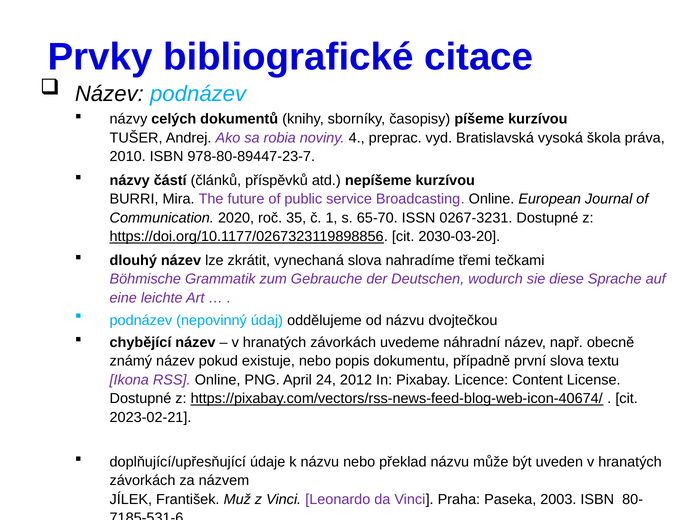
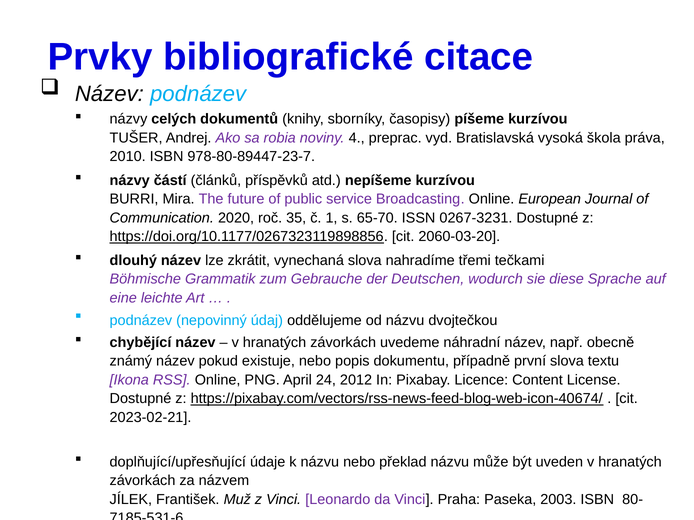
2030-03-20: 2030-03-20 -> 2060-03-20 (459, 237)
